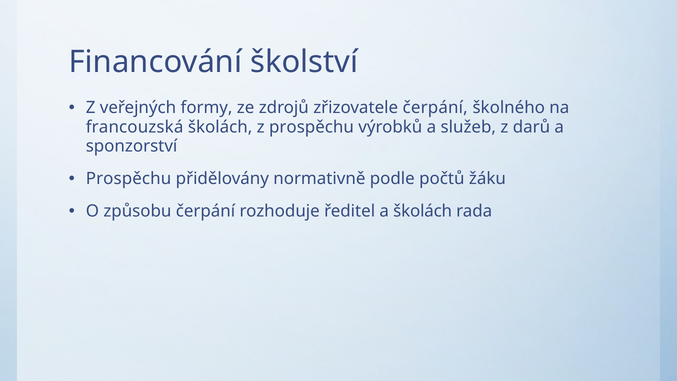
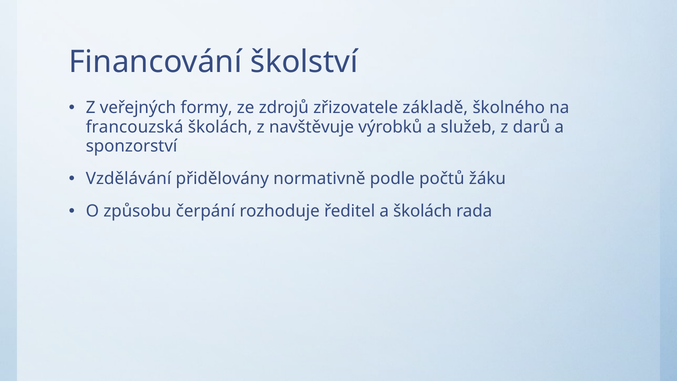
zřizovatele čerpání: čerpání -> základě (435, 108)
z prospěchu: prospěchu -> navštěvuje (312, 127)
Prospěchu: Prospěchu -> Vzdělávání (129, 179)
